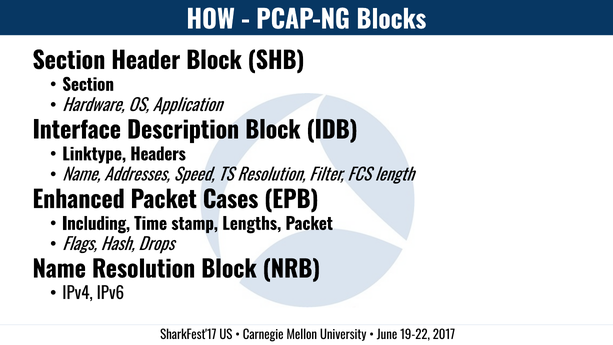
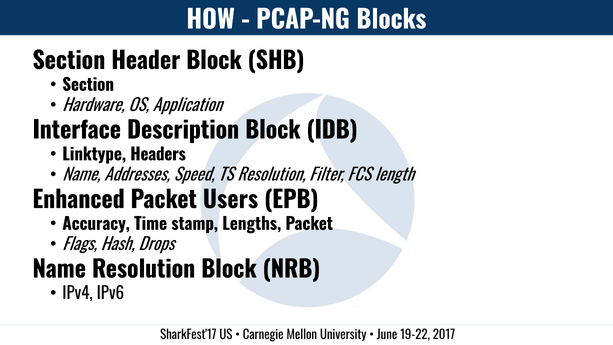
Cases: Cases -> Users (230, 200)
Including: Including -> Accuracy (96, 224)
